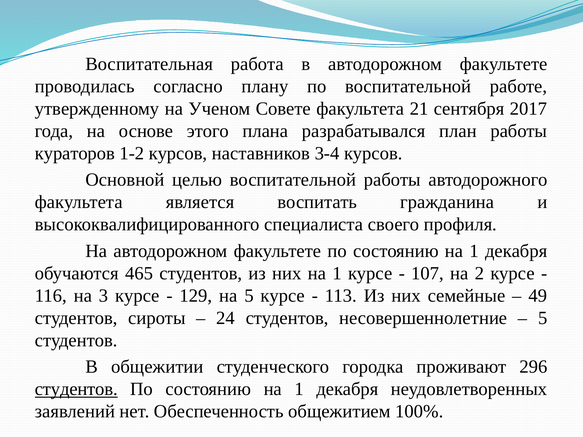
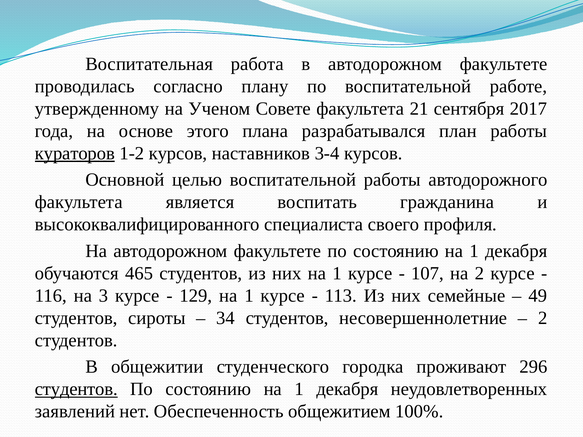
кураторов underline: none -> present (75, 153)
129 на 5: 5 -> 1 (249, 296)
24: 24 -> 34 (226, 318)
5: 5 -> 2 (543, 318)
